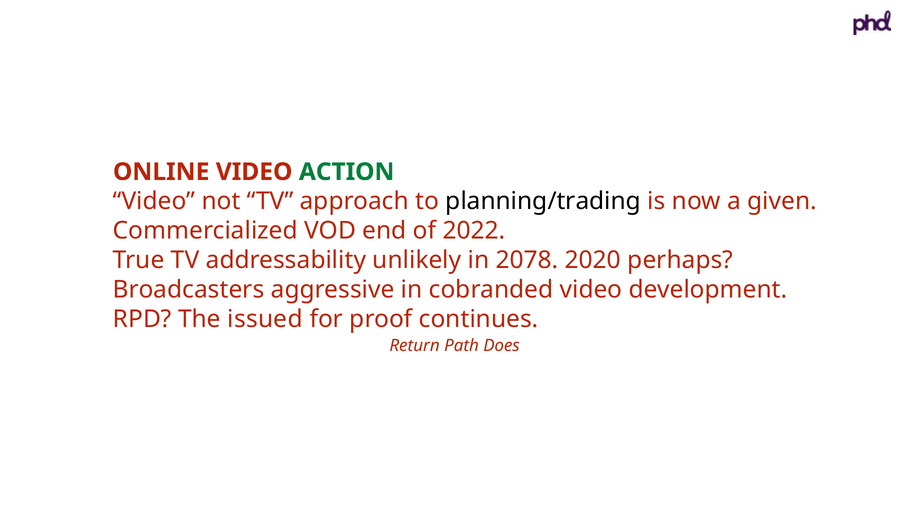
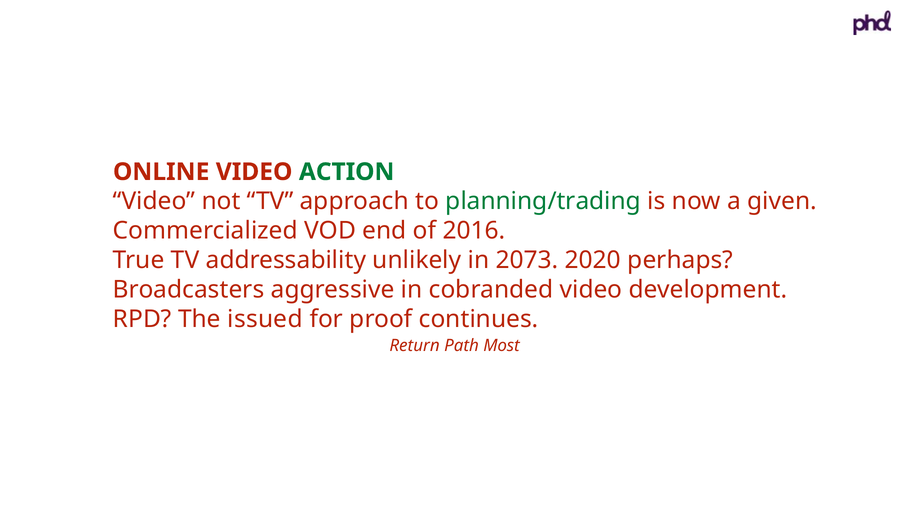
planning/trading colour: black -> green (543, 201)
2022: 2022 -> 2016 (474, 231)
2078: 2078 -> 2073 (527, 260)
Does: Does -> Most (501, 346)
